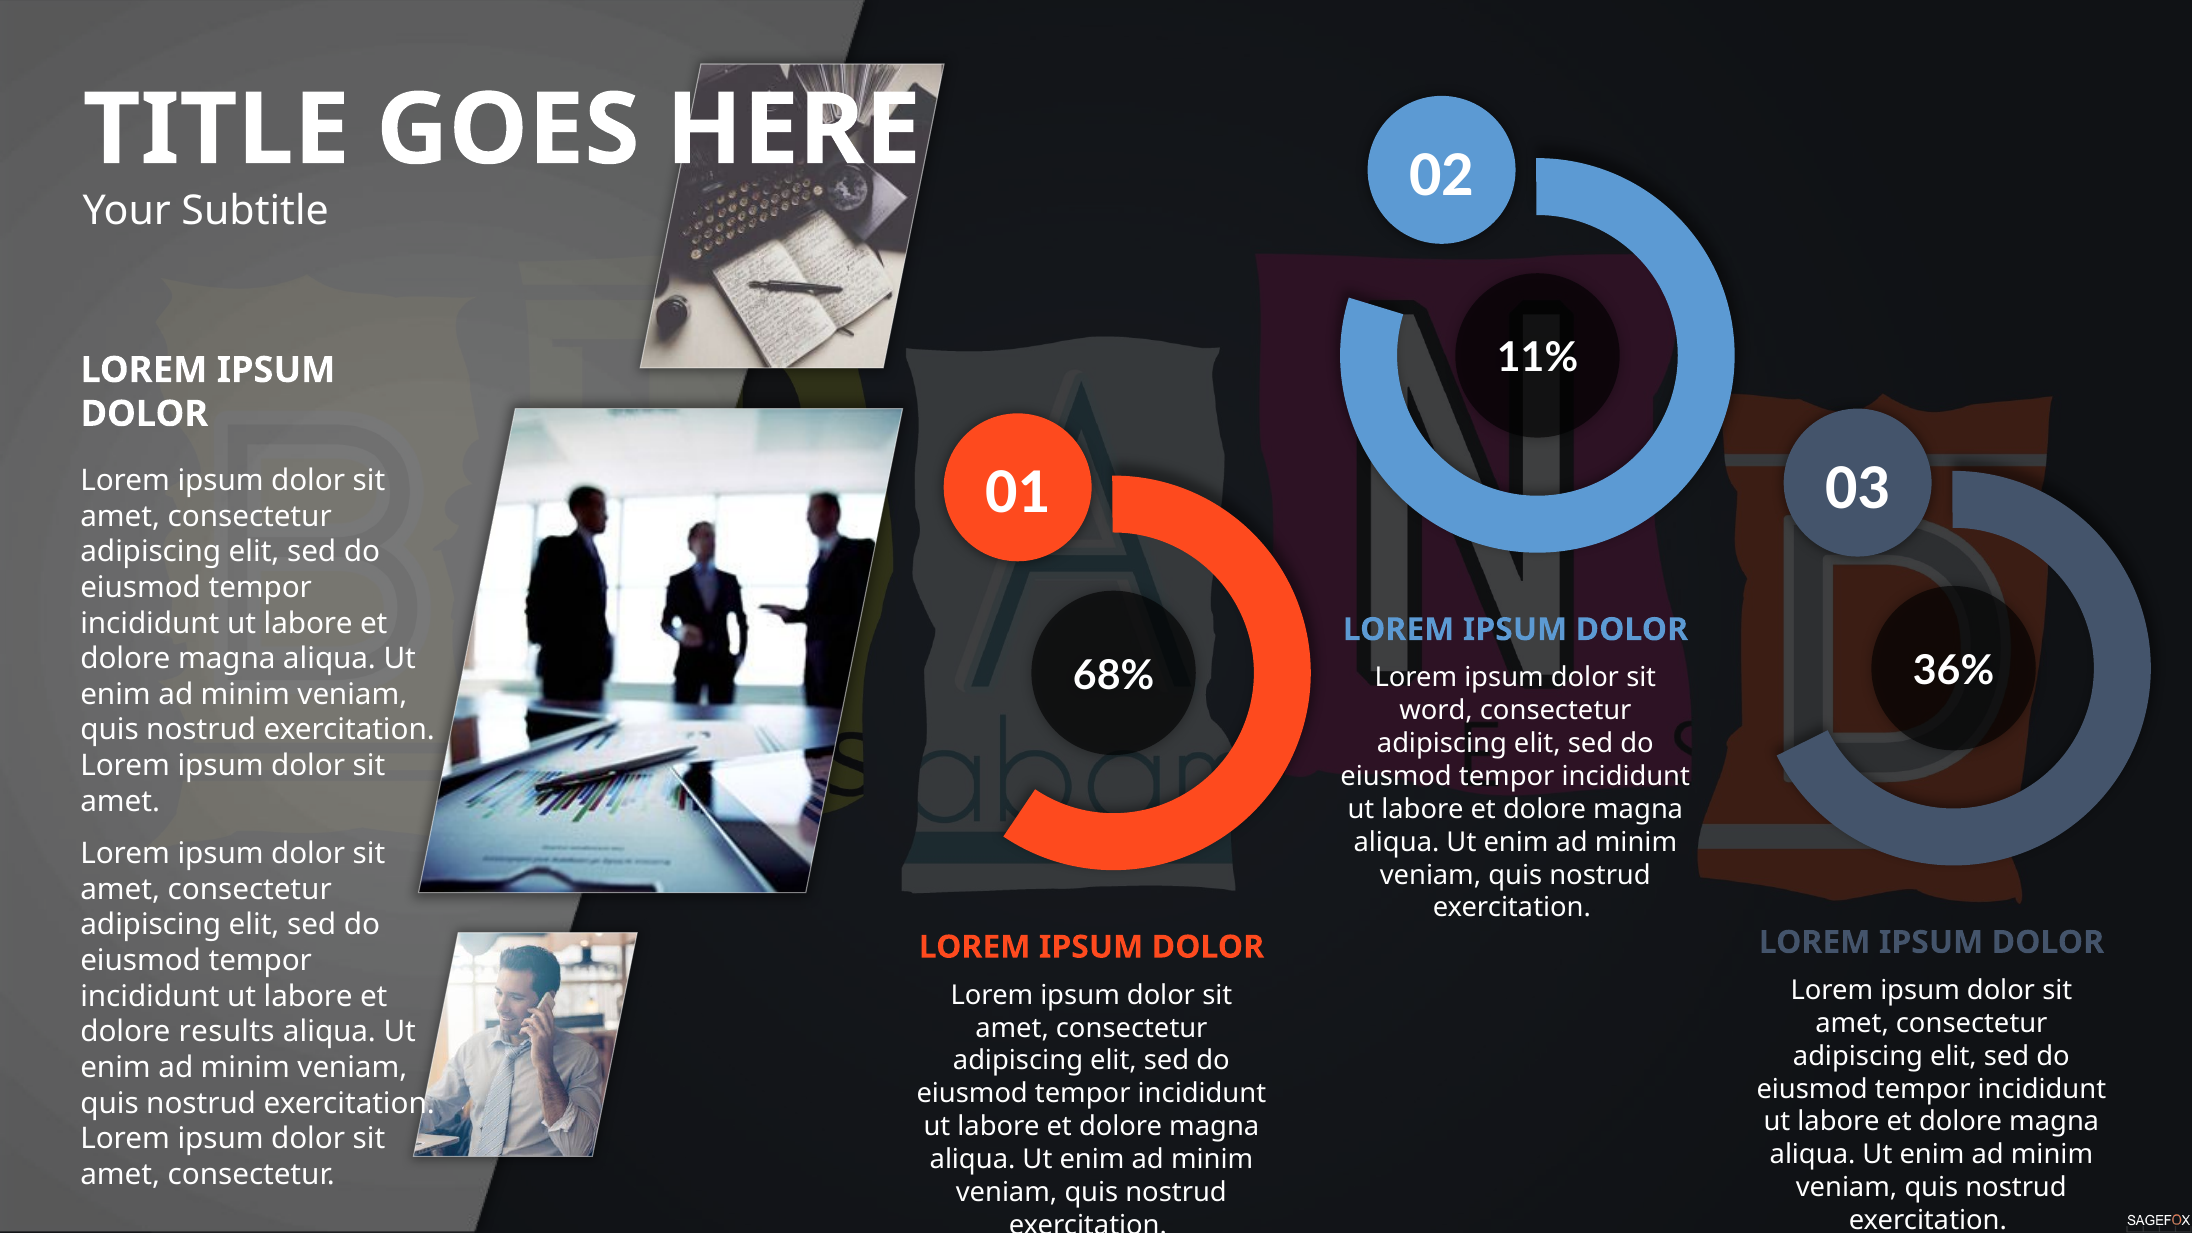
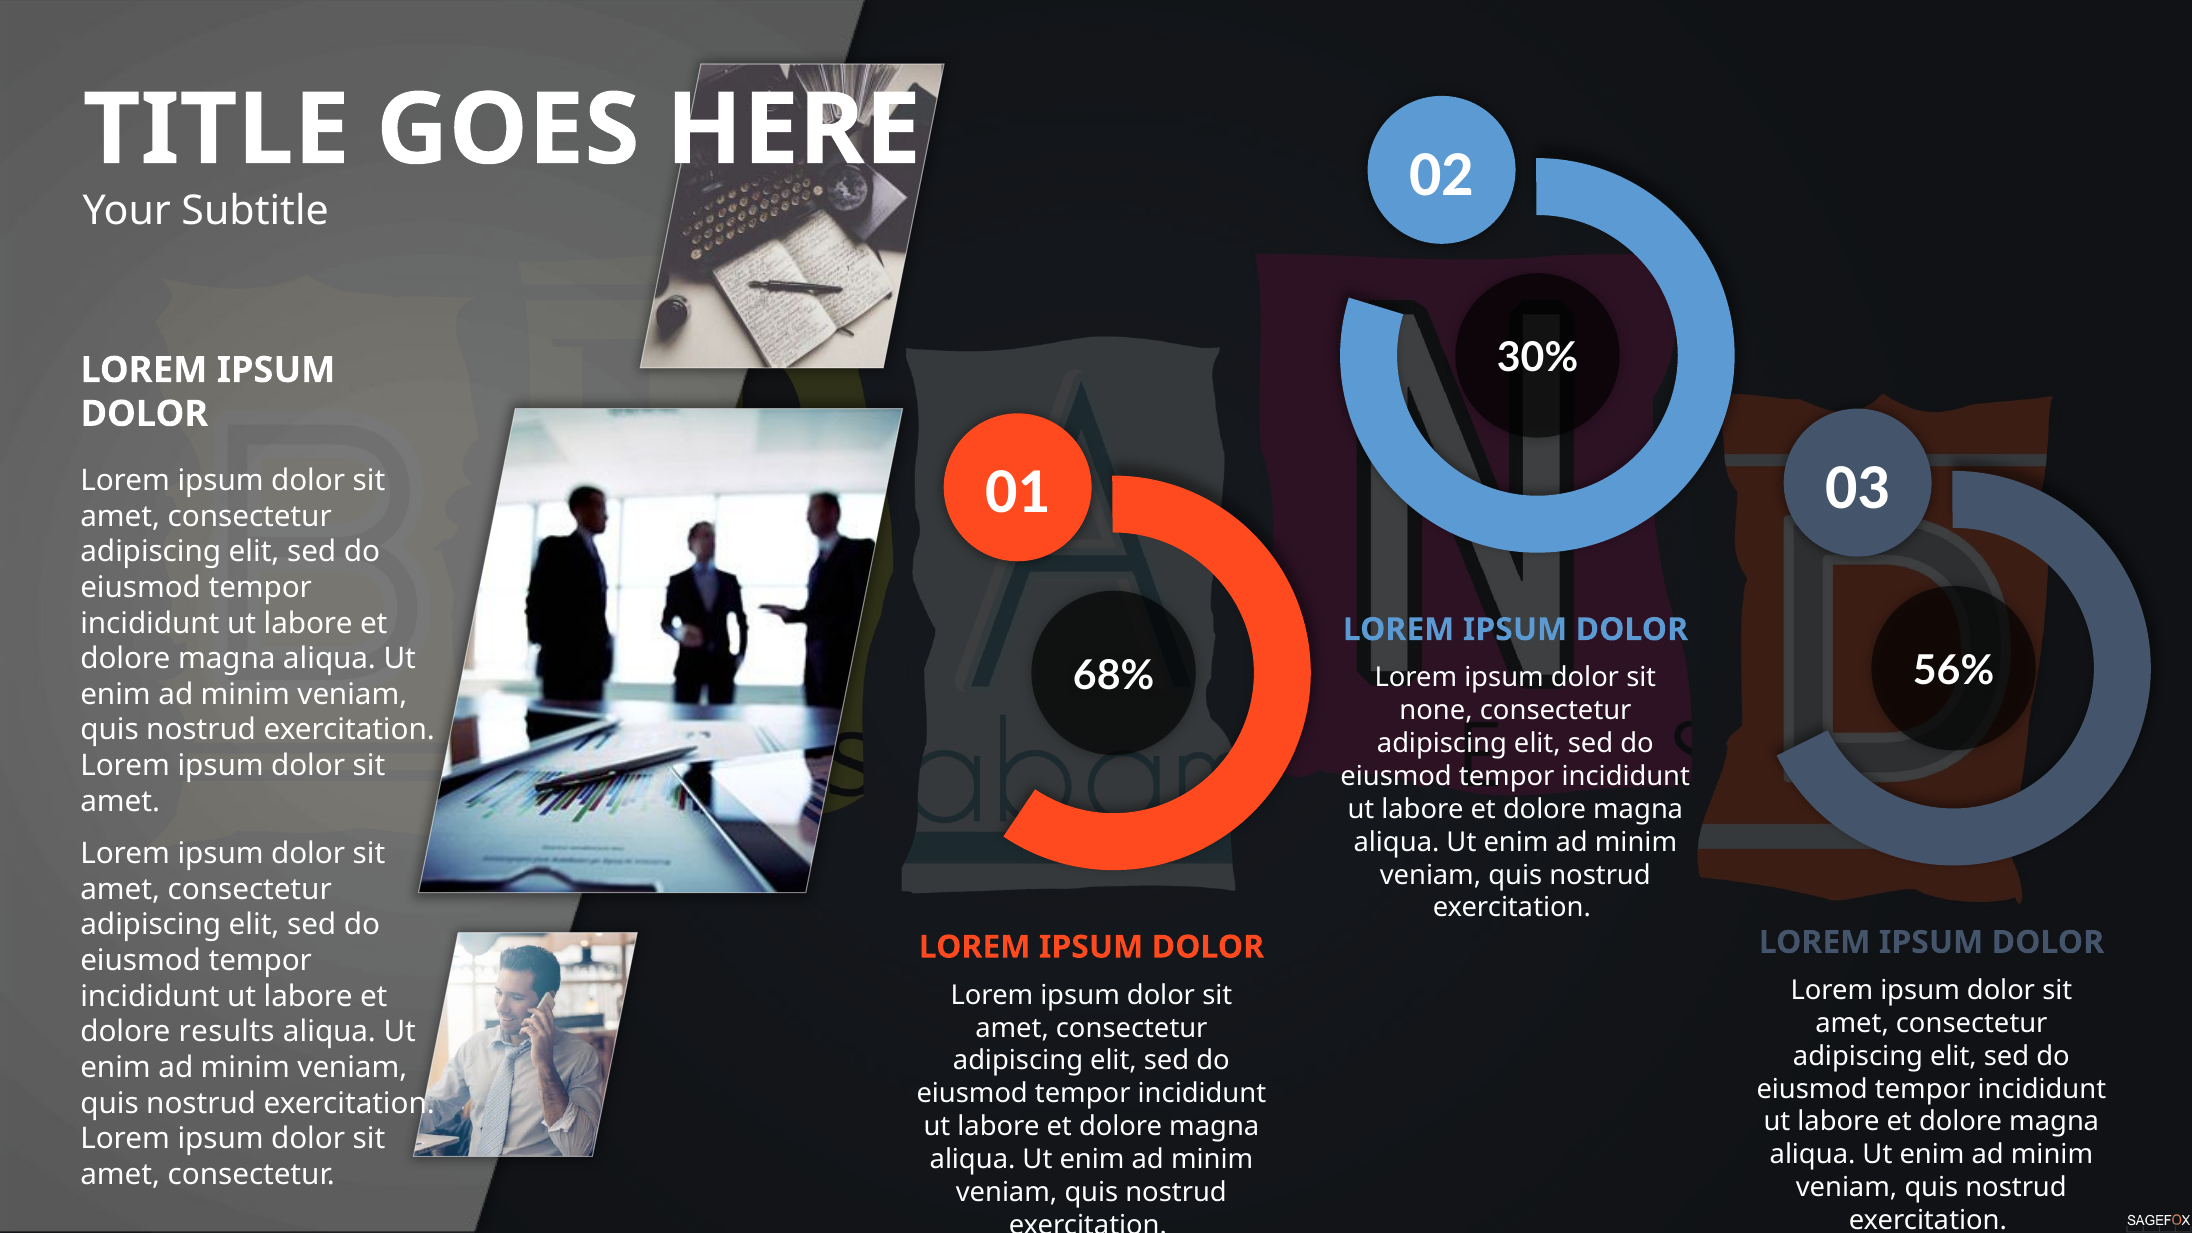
11%: 11% -> 30% (1538, 358)
36%: 36% -> 56% (1954, 671)
word: word -> none (1436, 711)
